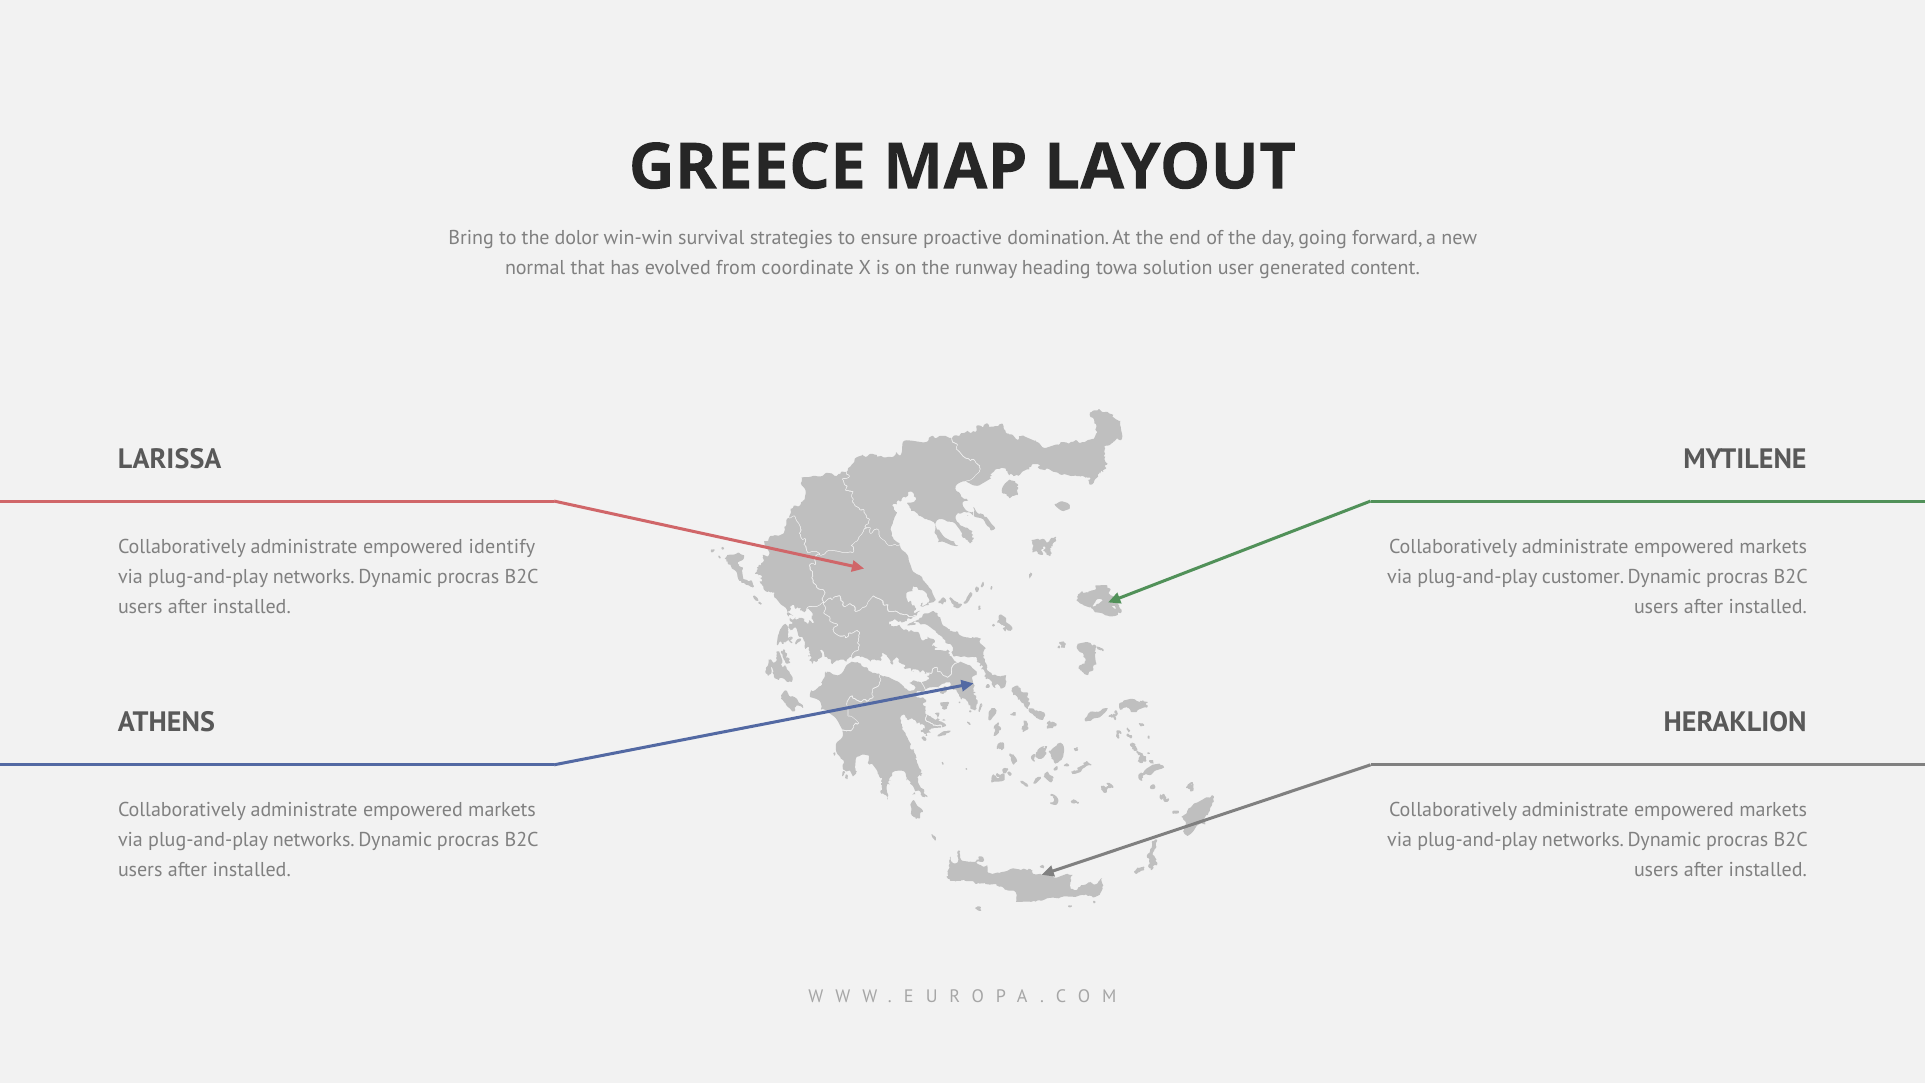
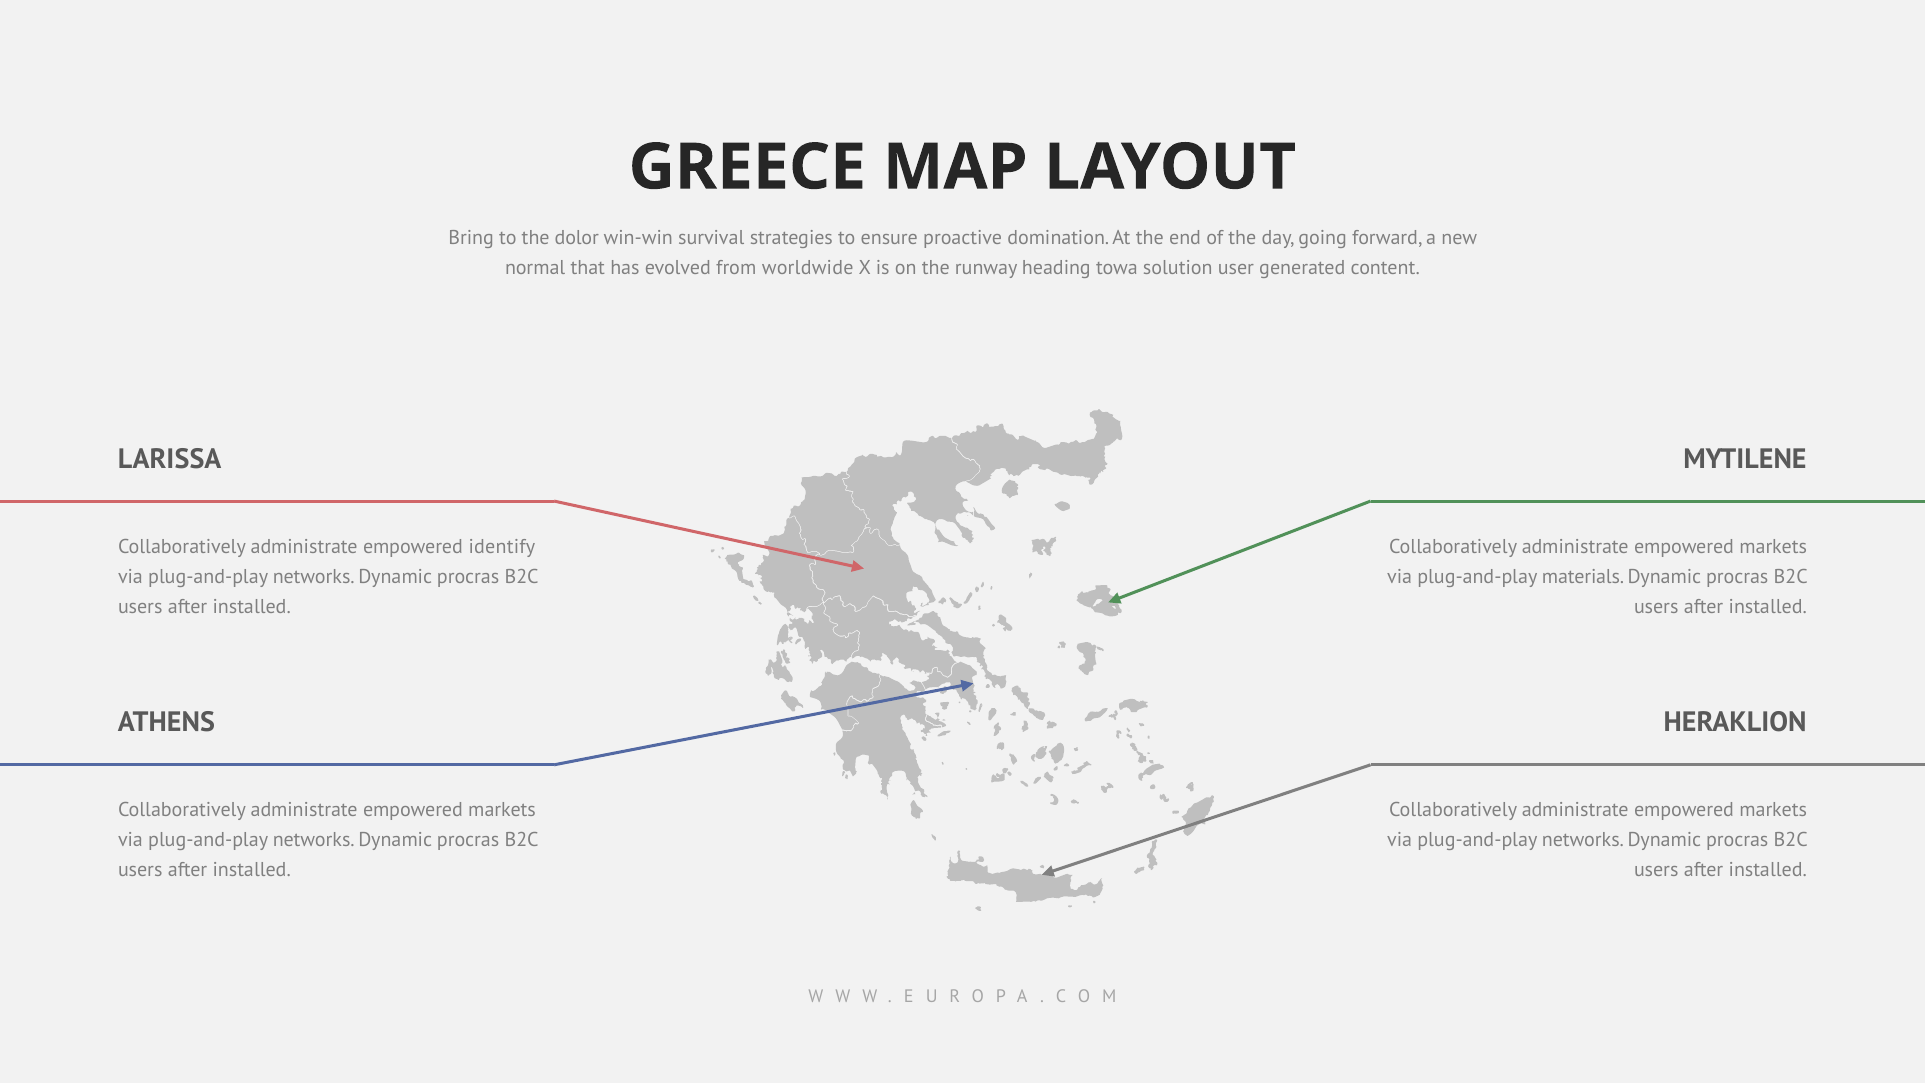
coordinate: coordinate -> worldwide (808, 268)
customer: customer -> materials (1583, 576)
